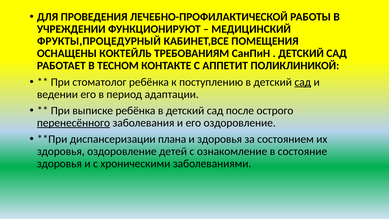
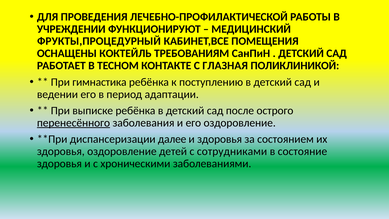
АППЕТИТ: АППЕТИТ -> ГЛАЗНАЯ (225, 66)
стоматолог: стоматолог -> гимнастика (99, 82)
сад underline: present -> none (303, 82)
плана: плана -> далее (172, 139)
ознакомление: ознакомление -> сотрудниками (232, 151)
